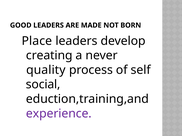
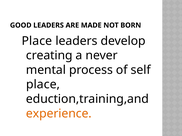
quality: quality -> mental (46, 70)
social: social -> place (43, 85)
experience colour: purple -> orange (59, 114)
